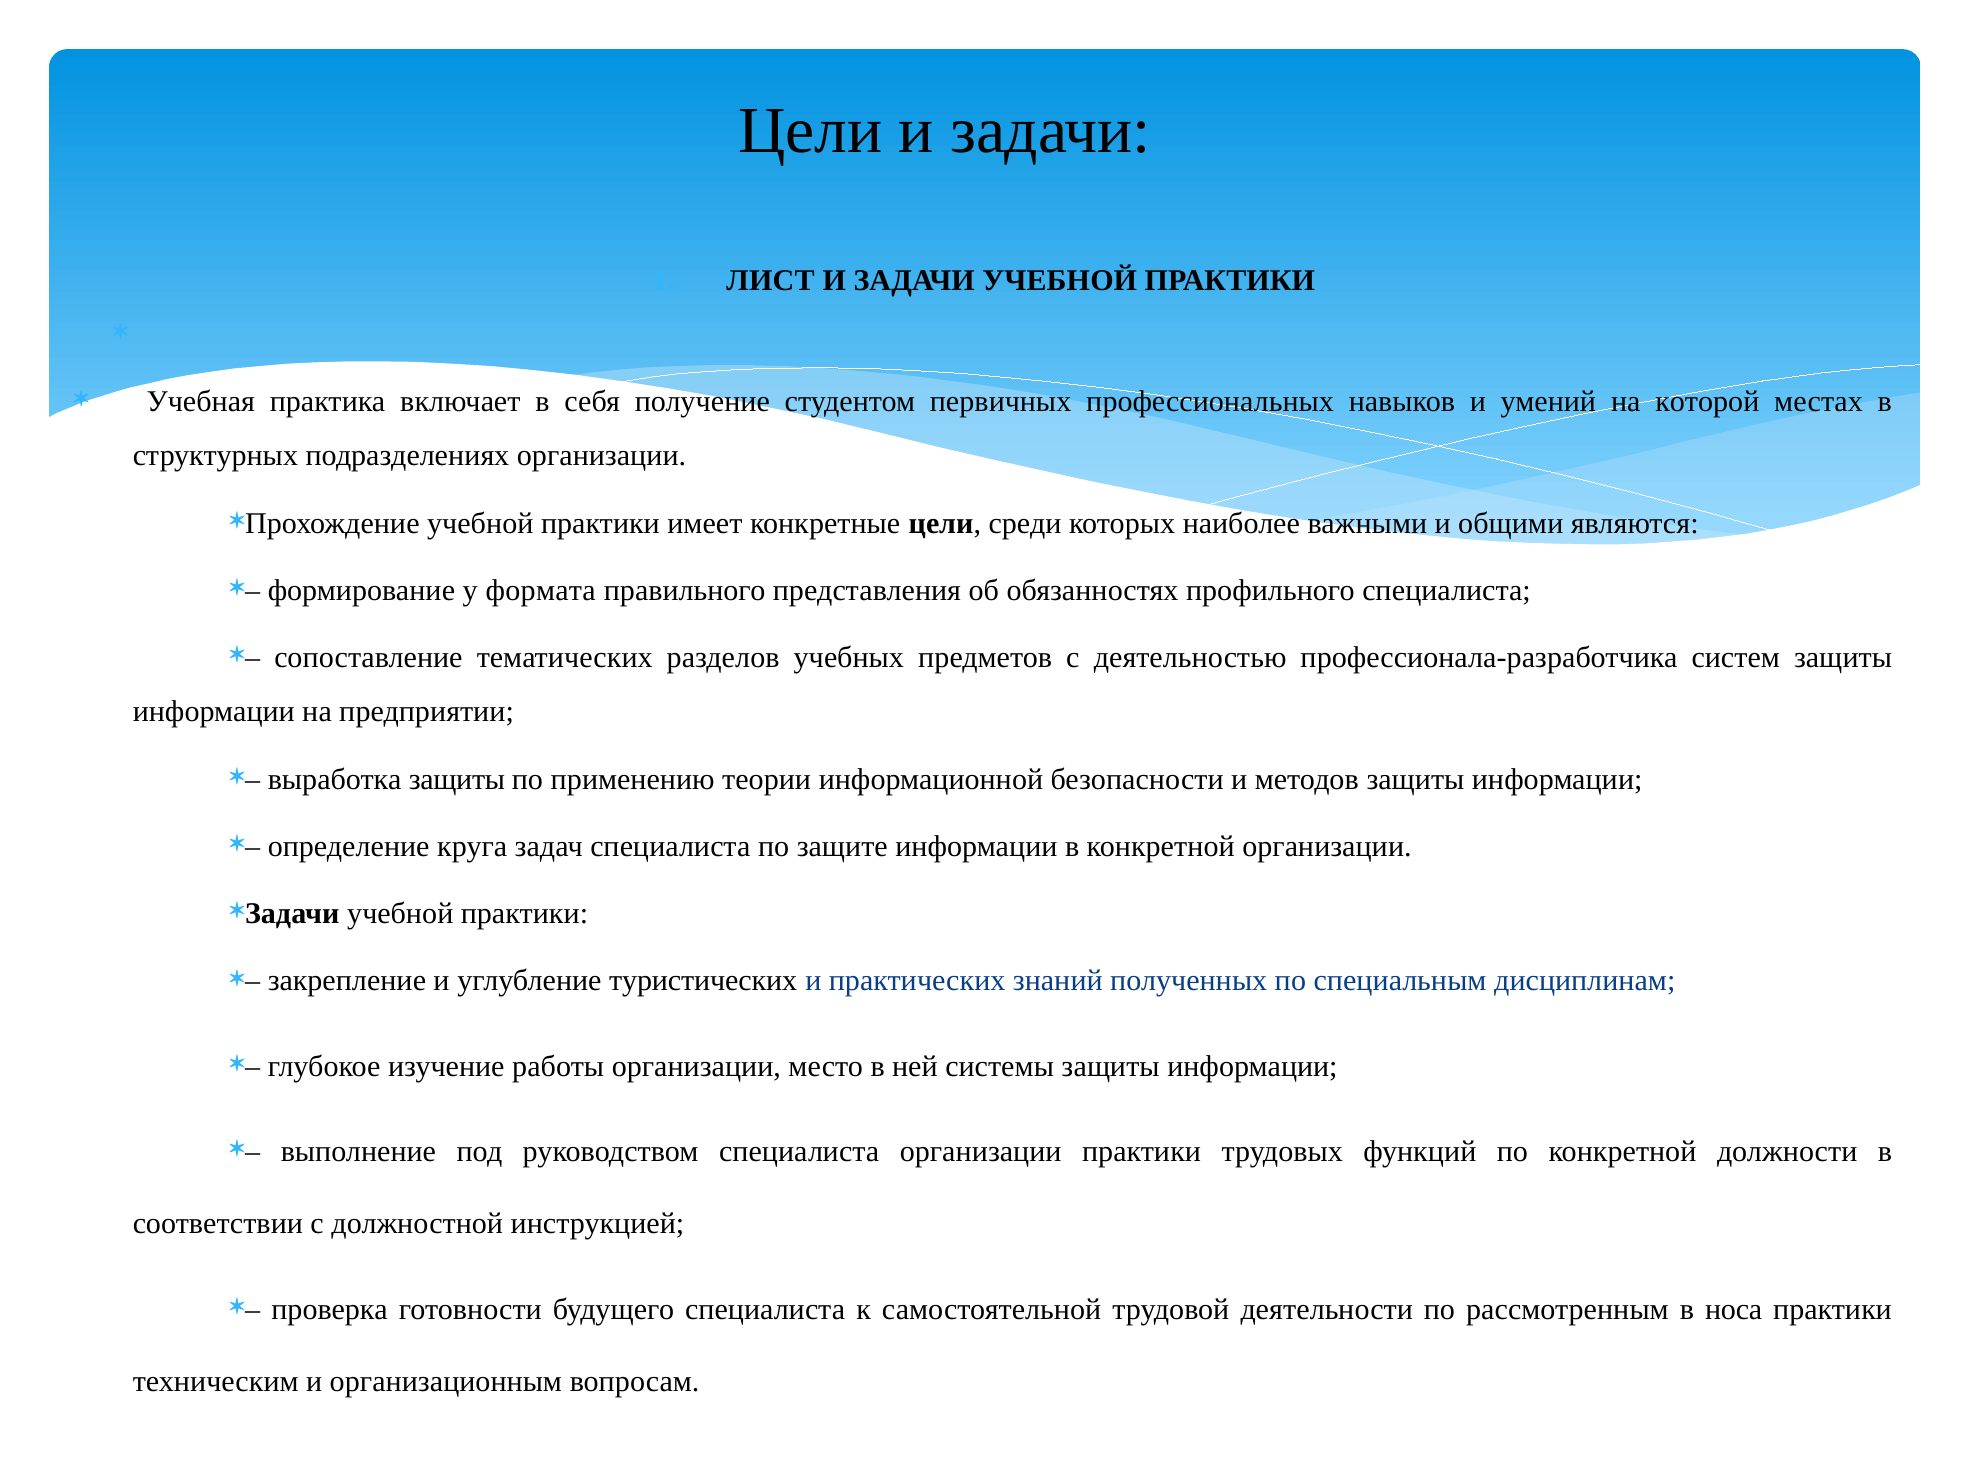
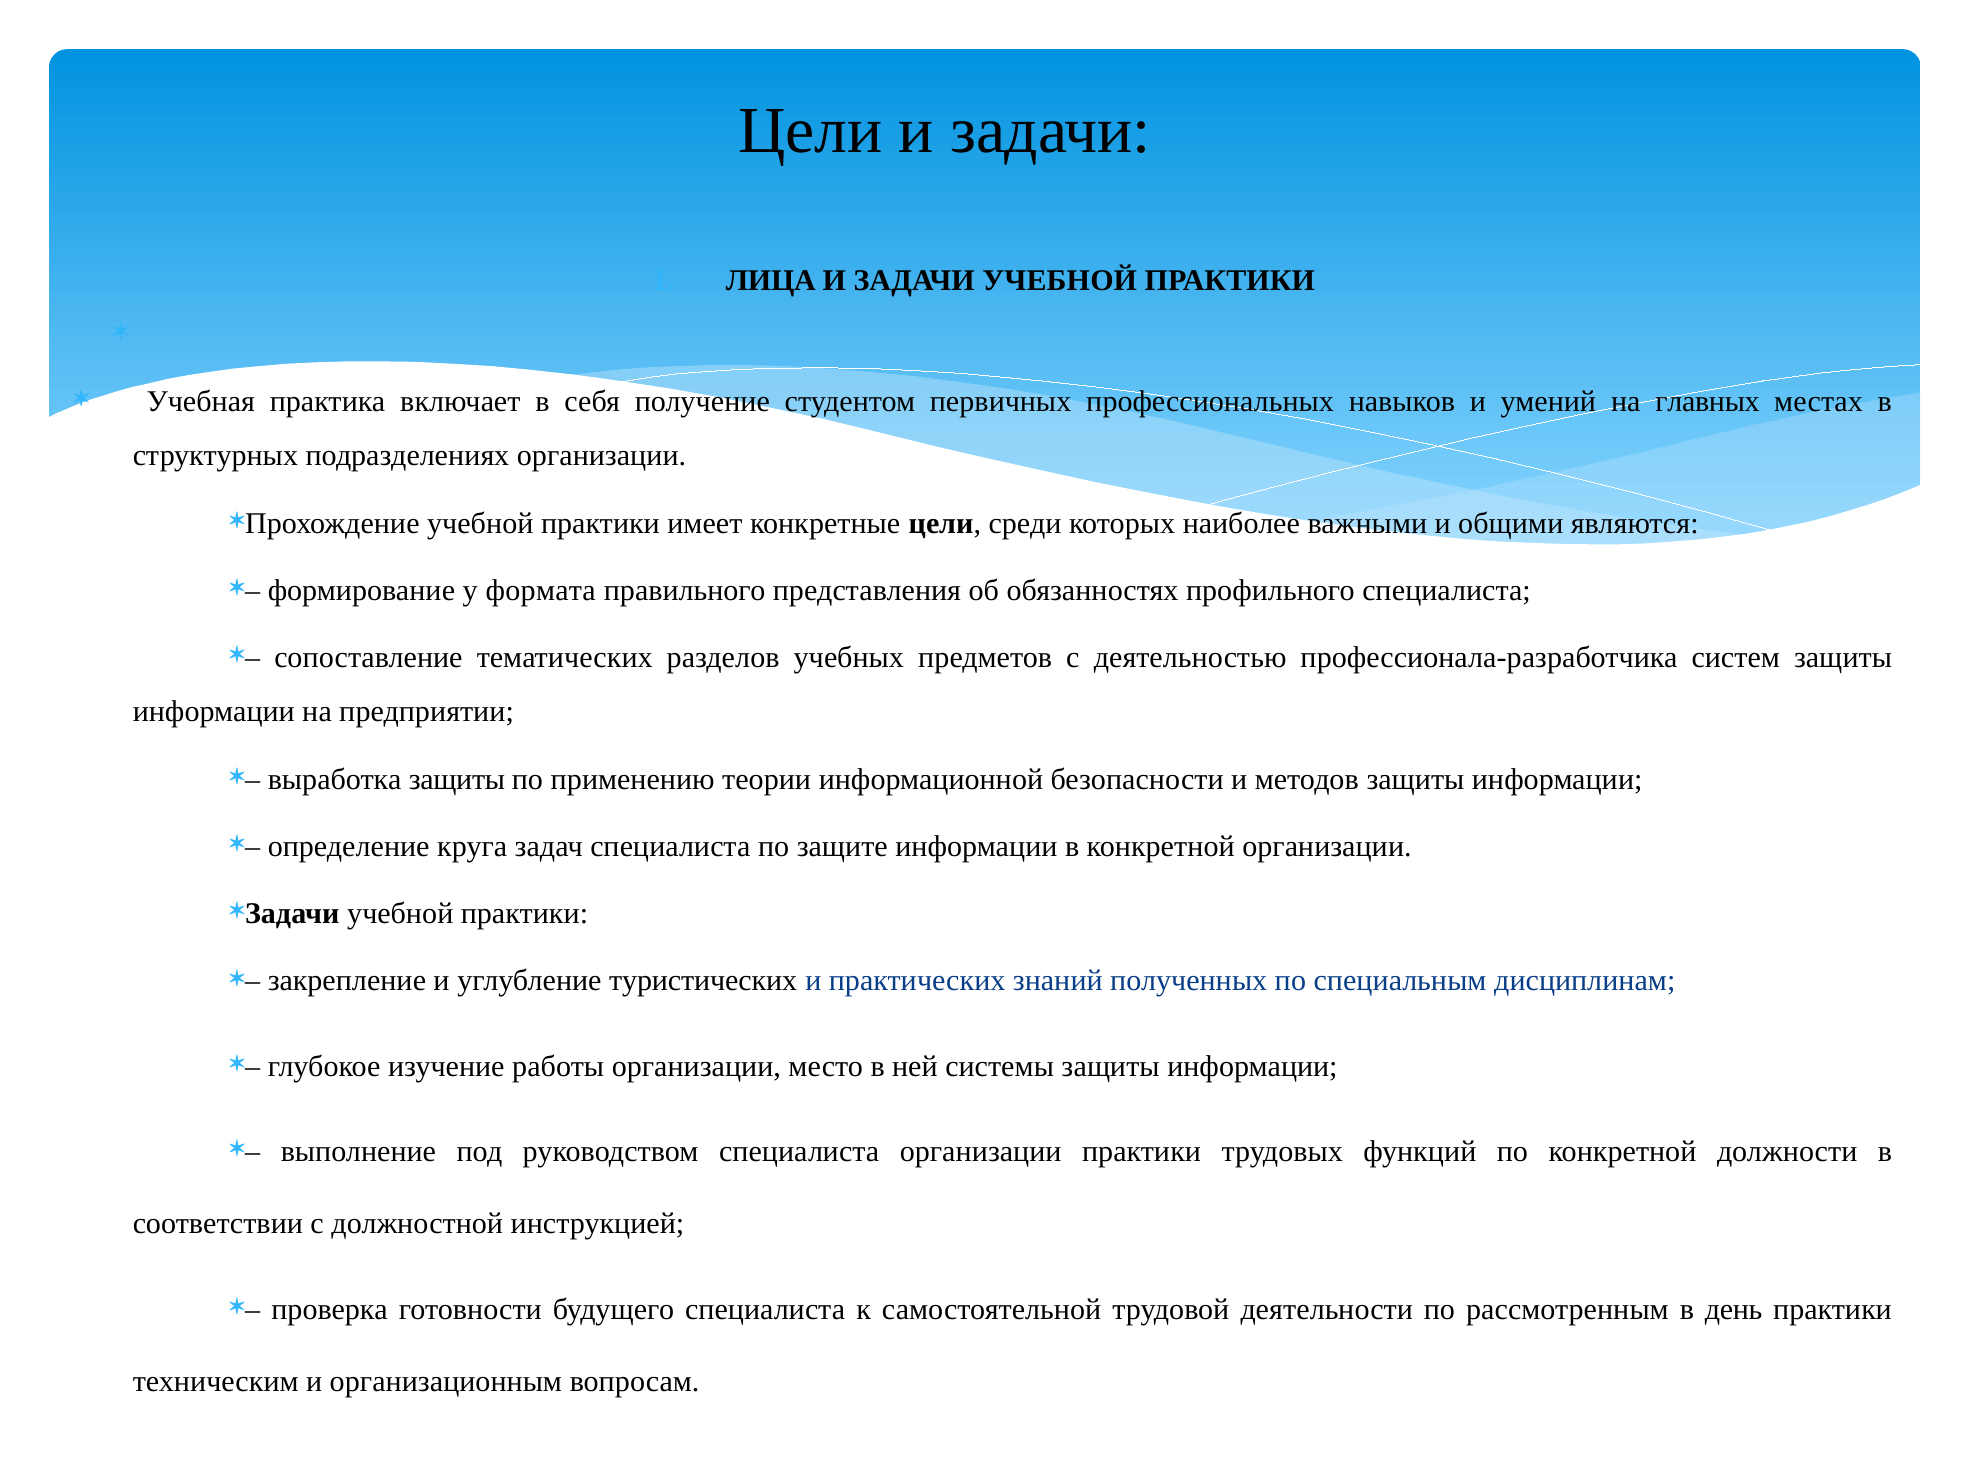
ЛИСТ: ЛИСТ -> ЛИЦА (771, 280)
которой: которой -> главных (1707, 402)
носа: носа -> день (1734, 1309)
